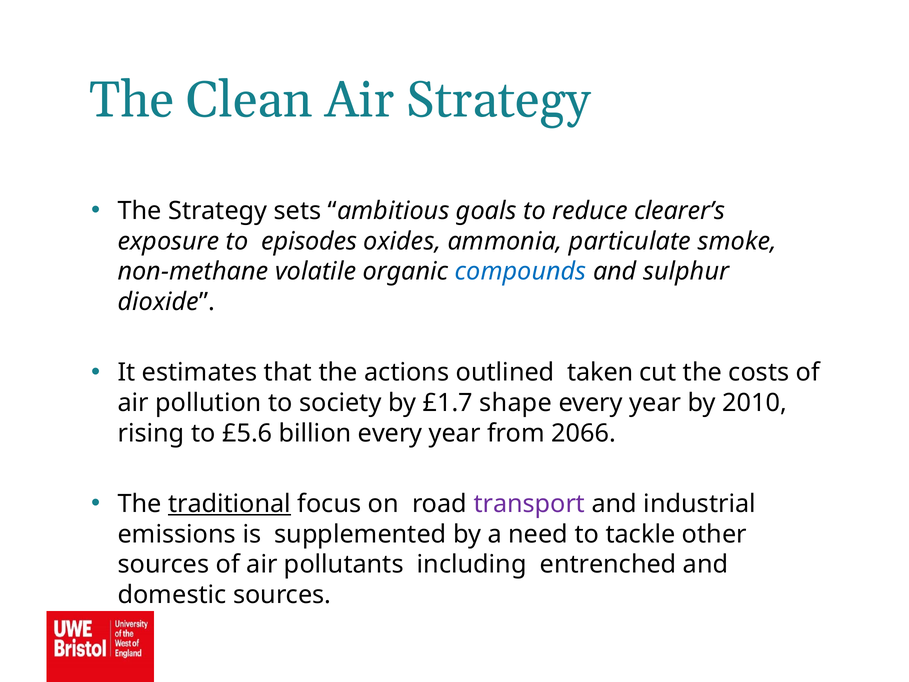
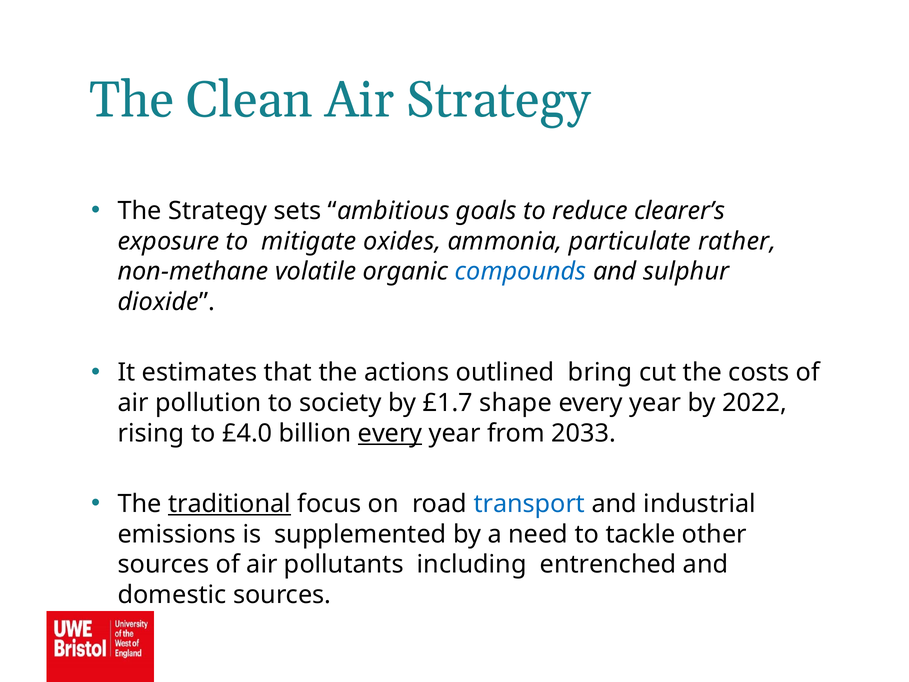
episodes: episodes -> mitigate (309, 241)
smoke: smoke -> rather (737, 241)
taken: taken -> bring (600, 372)
2010: 2010 -> 2022 (755, 403)
£5.6: £5.6 -> £4.0 (247, 433)
every underline: none -> present (390, 433)
2066: 2066 -> 2033 (584, 433)
transport colour: purple -> blue (529, 504)
